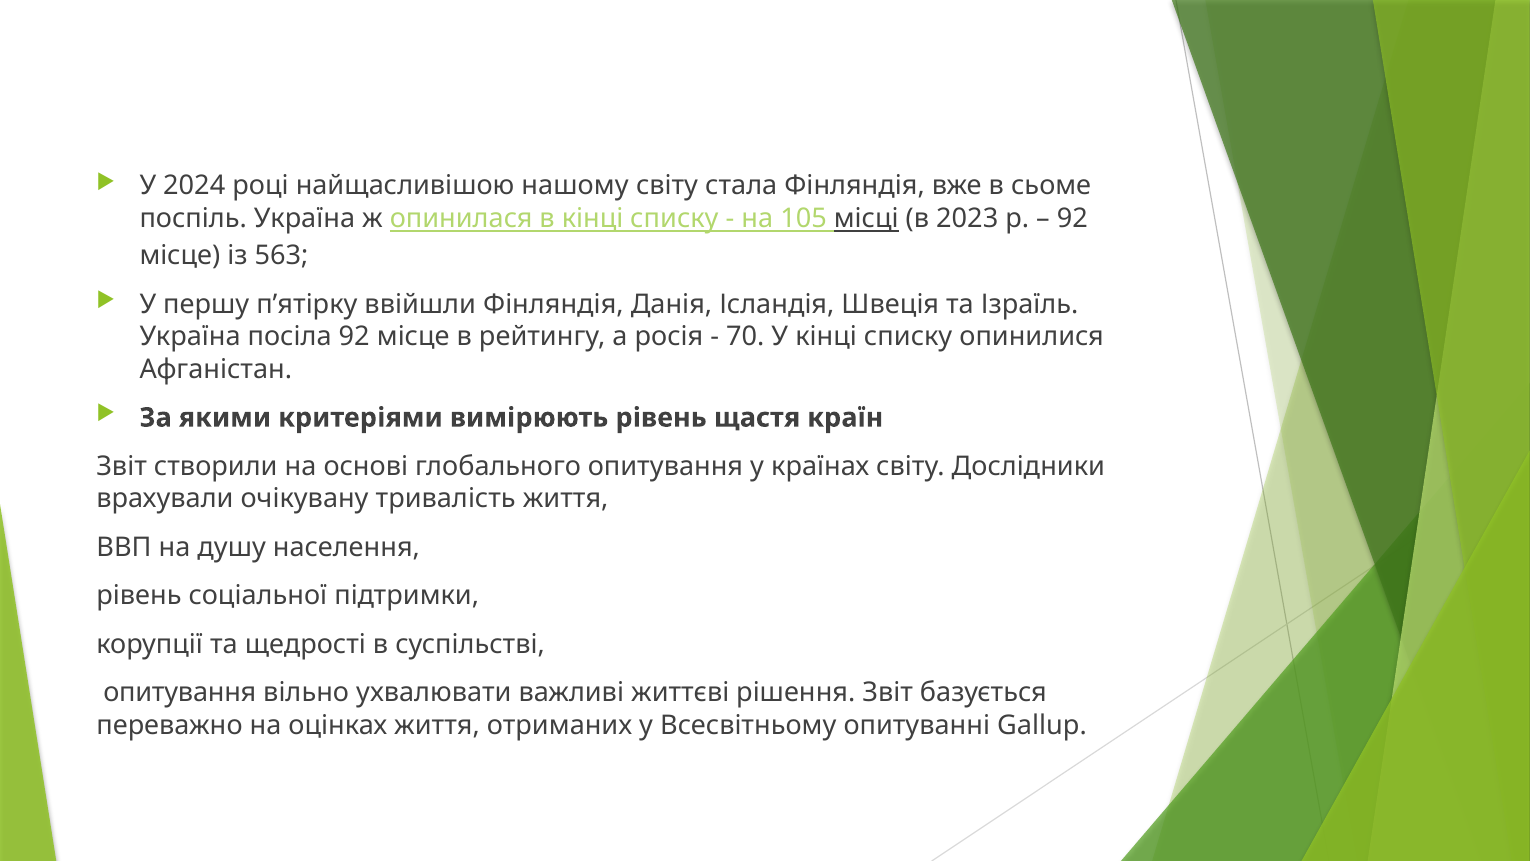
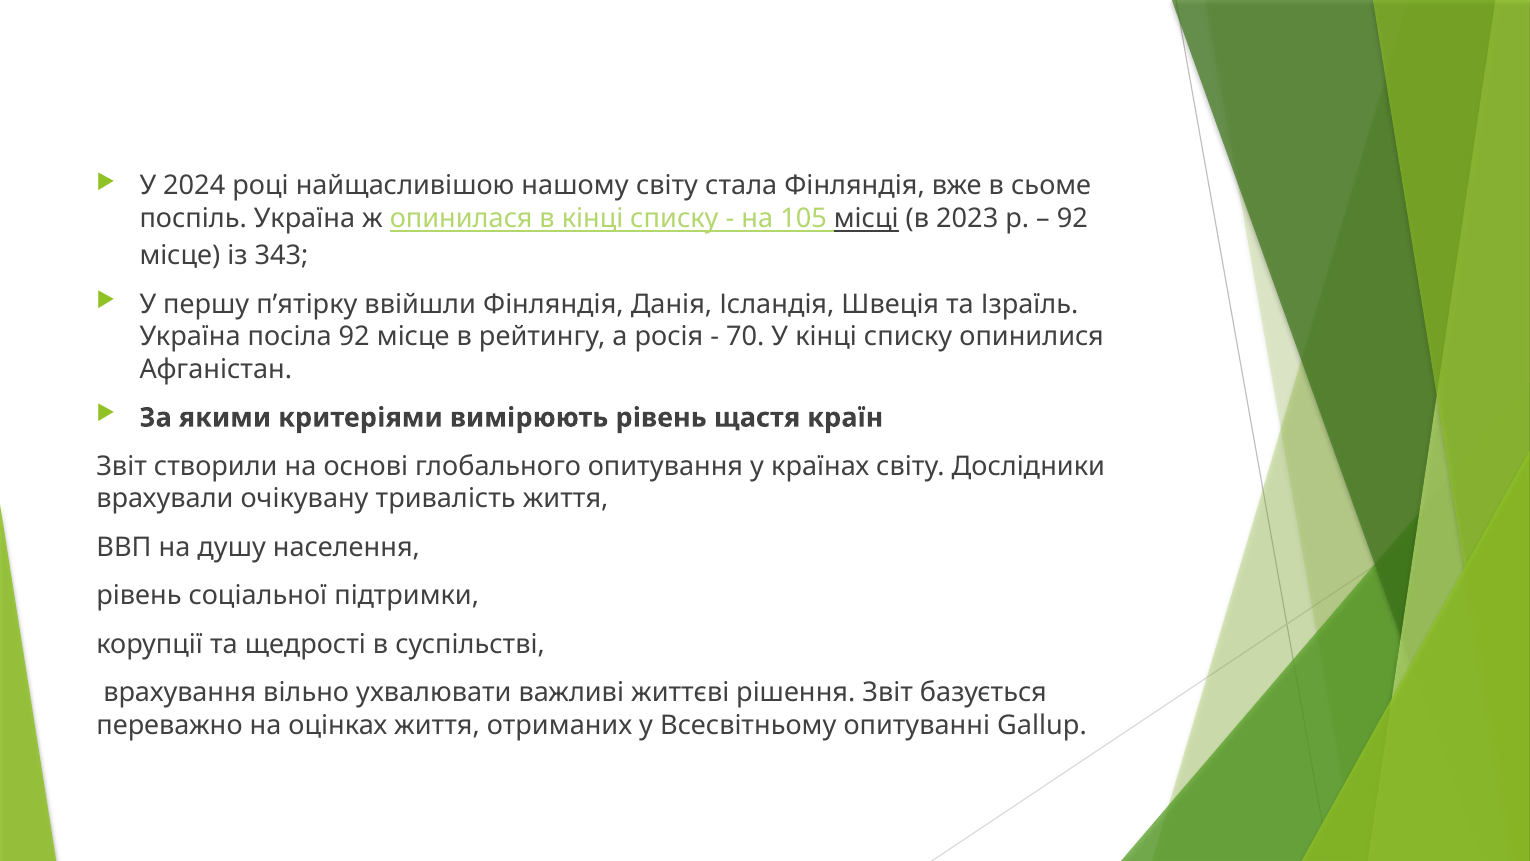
563: 563 -> 343 (282, 256)
опитування: опитування -> врахування (180, 692)
